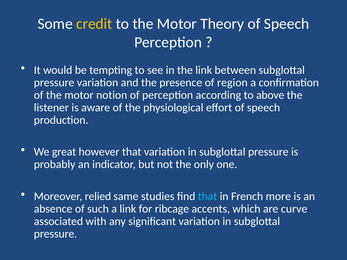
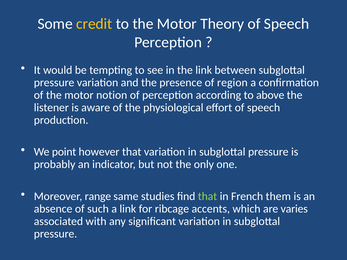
great: great -> point (64, 152)
relied: relied -> range (98, 196)
that colour: light blue -> light green (208, 196)
more: more -> them (278, 196)
curve: curve -> varies (294, 209)
